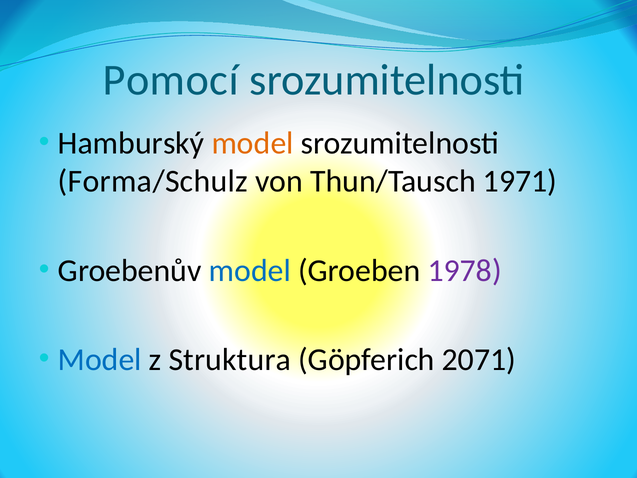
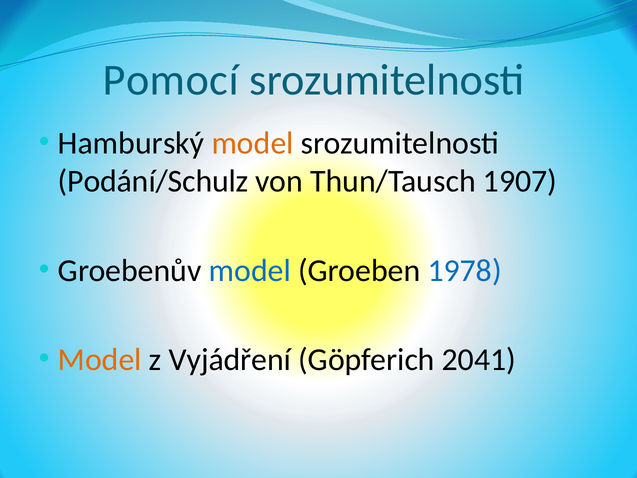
Forma/Schulz: Forma/Schulz -> Podání/Schulz (153, 181)
1971: 1971 -> 1907 (520, 181)
1978 colour: purple -> blue (465, 270)
Model colour: blue -> orange (100, 360)
Struktura: Struktura -> Vyjádření (230, 360)
2071: 2071 -> 2041 (479, 360)
